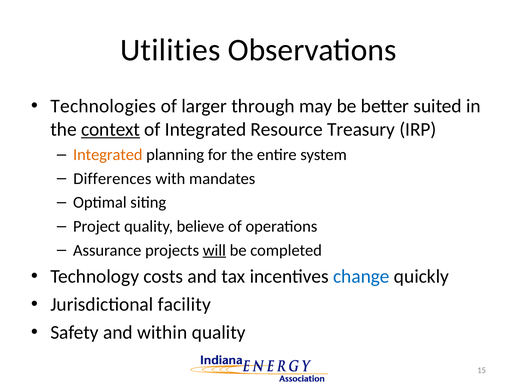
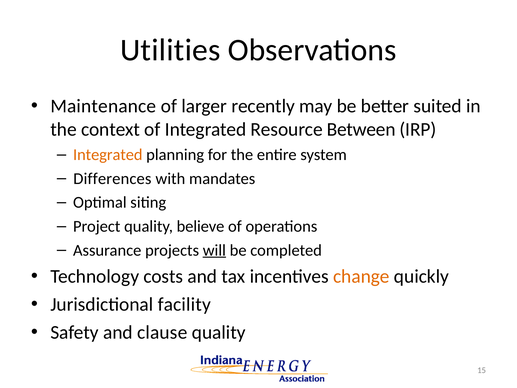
Technologies: Technologies -> Maintenance (103, 106)
through: through -> recently (263, 106)
context underline: present -> none (111, 129)
Treasury: Treasury -> Between (361, 129)
change colour: blue -> orange (361, 276)
within: within -> clause (162, 332)
